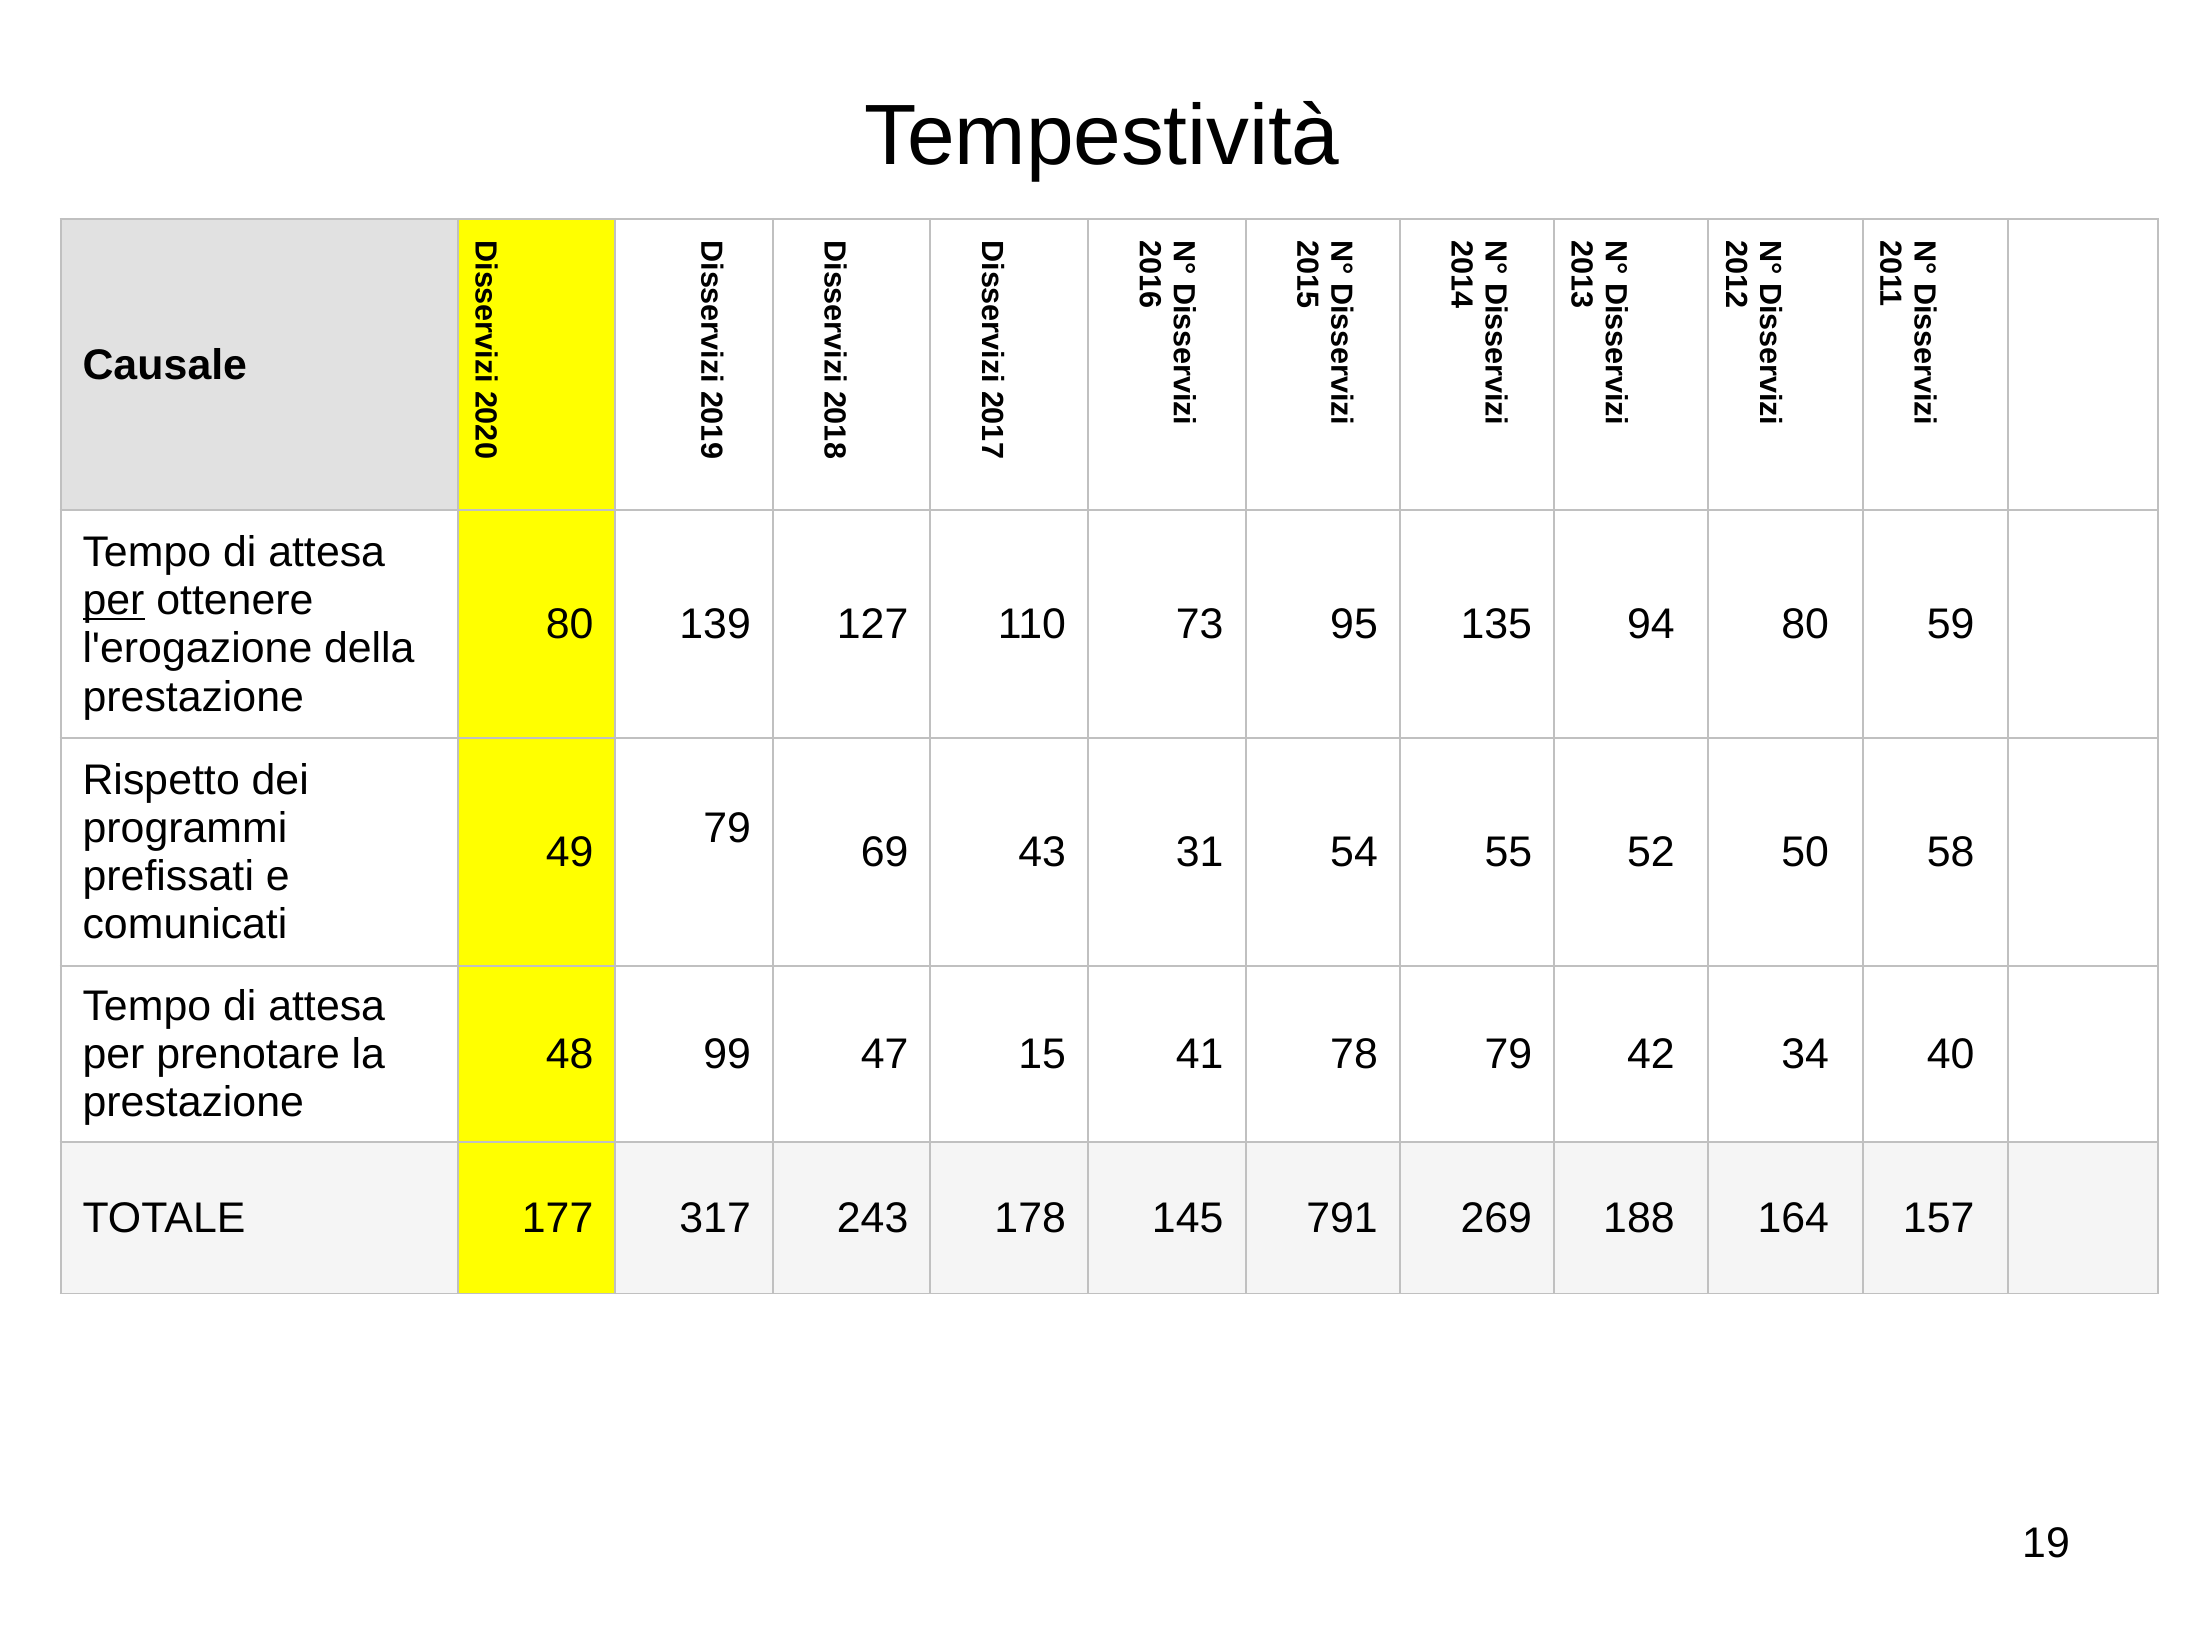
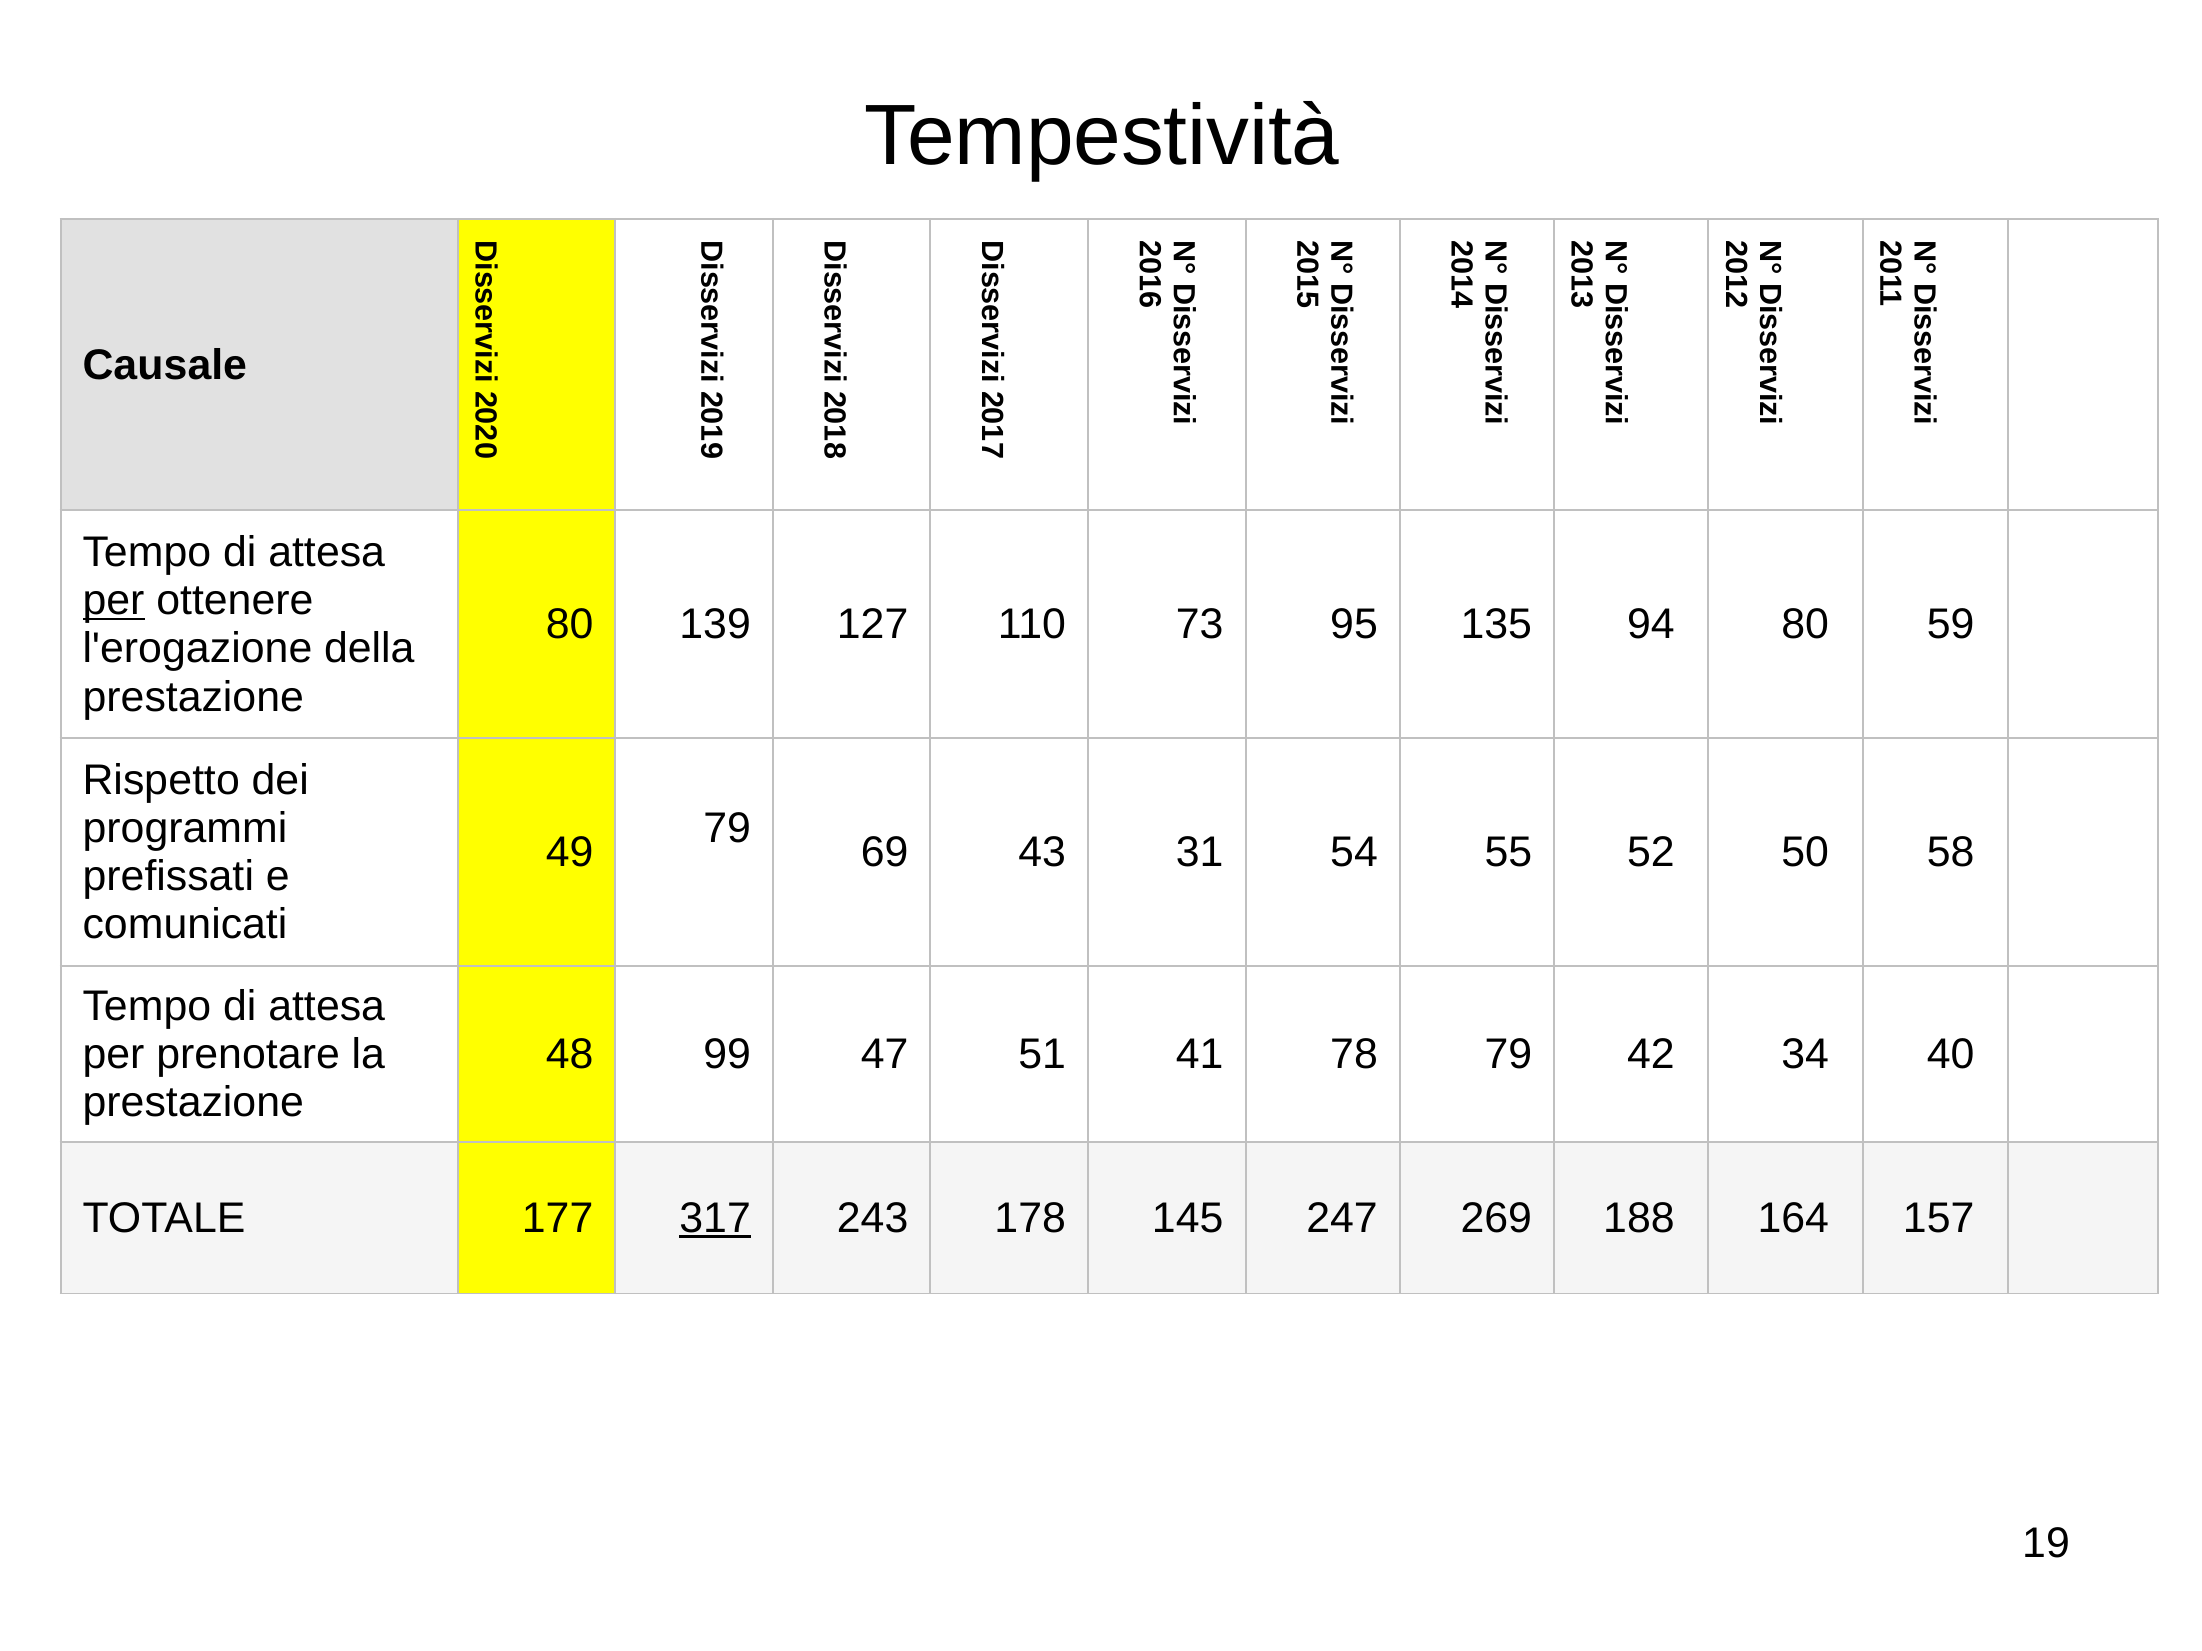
15: 15 -> 51 (1042, 1055)
317 underline: none -> present (715, 1219)
791: 791 -> 247 (1342, 1219)
